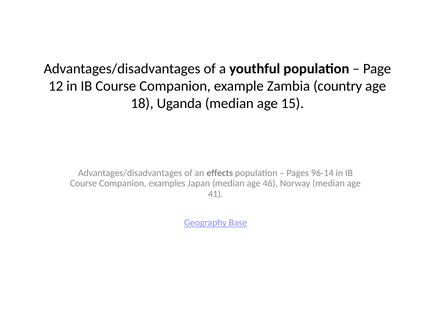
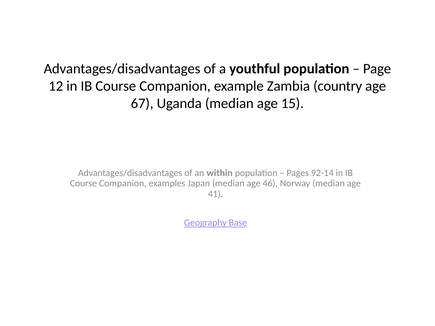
18: 18 -> 67 (142, 103)
effects: effects -> within (220, 173)
96-14: 96-14 -> 92-14 (322, 173)
